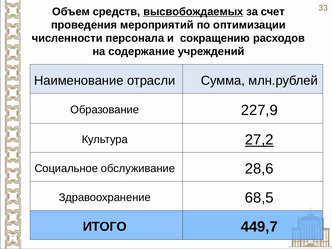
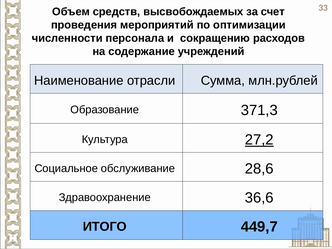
высвобождаемых underline: present -> none (193, 12)
227,9: 227,9 -> 371,3 (259, 110)
68,5: 68,5 -> 36,6 (259, 198)
